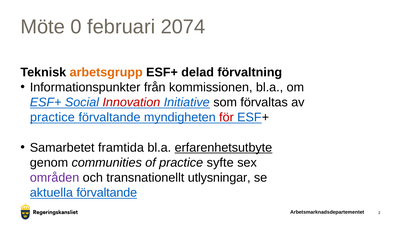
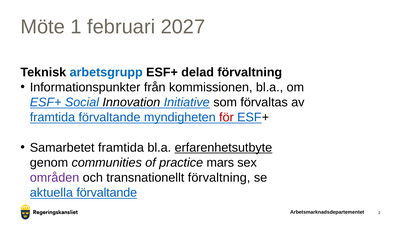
0: 0 -> 1 (76, 27)
2074: 2074 -> 2027 (183, 27)
arbetsgrupp colour: orange -> blue (106, 72)
Innovation colour: red -> black (131, 102)
practice: practice -> framtida (52, 117)
syfte: syfte -> mars (220, 162)
transnationellt utlysningar: utlysningar -> förvaltning (219, 177)
